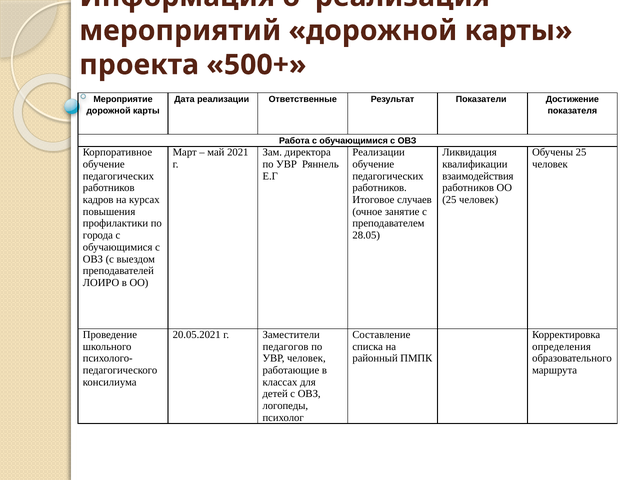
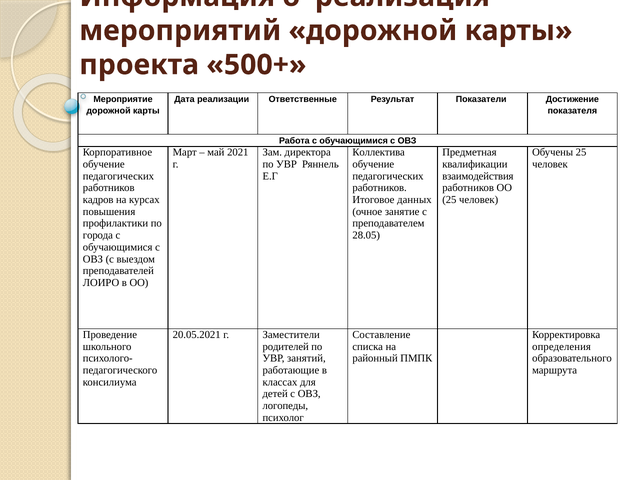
Реализации: Реализации -> Коллектива (379, 152)
Ликвидация: Ликвидация -> Предметная (469, 152)
случаев: случаев -> данных (414, 200)
педагогов: педагогов -> родителей (286, 347)
УВР человек: человек -> занятий (306, 358)
